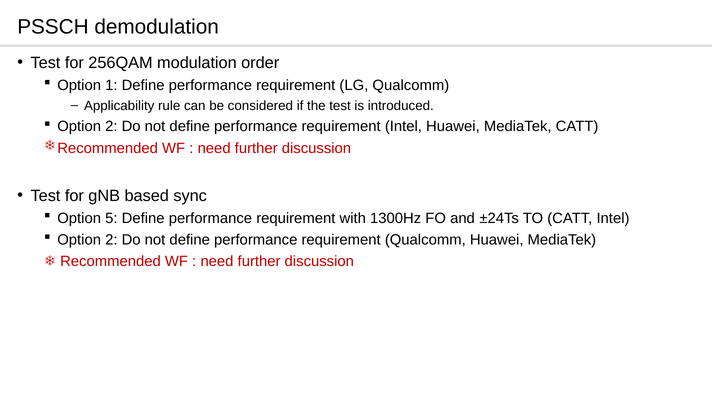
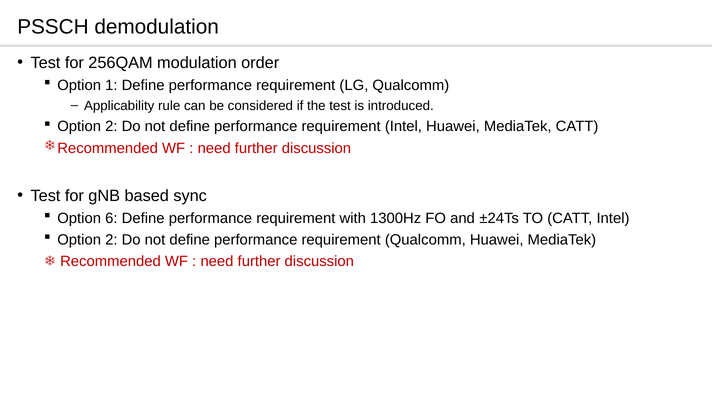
5: 5 -> 6 (111, 218)
